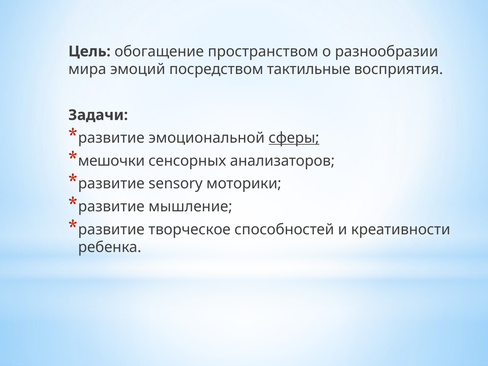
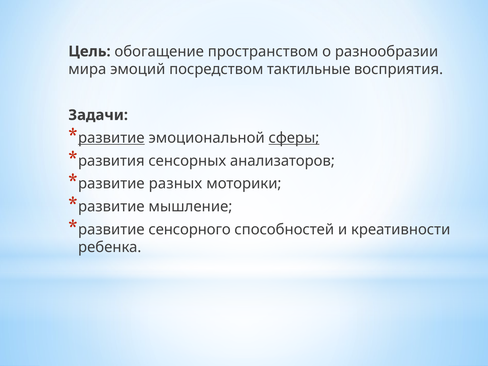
развитие underline: none -> present (111, 138)
мешочки: мешочки -> развития (111, 161)
sensory: sensory -> разных (175, 184)
творческое: творческое -> сенсорного (190, 229)
